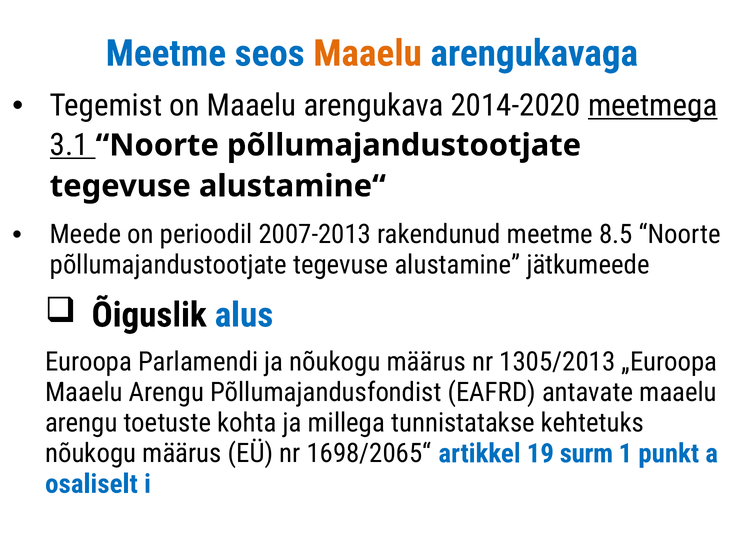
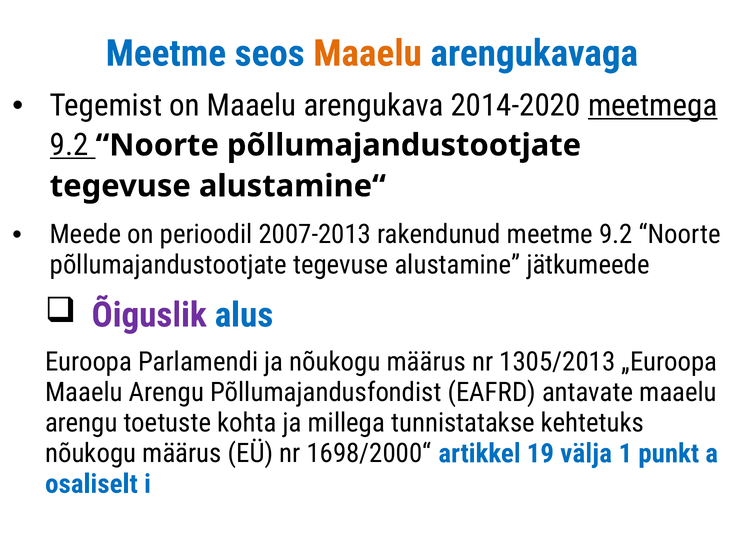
3.1: 3.1 -> 9.2 (69, 145)
meetme 8.5: 8.5 -> 9.2 (616, 235)
Õiguslik colour: black -> purple (149, 315)
1698/2065“: 1698/2065“ -> 1698/2000“ (369, 454)
surm: surm -> välja (586, 454)
